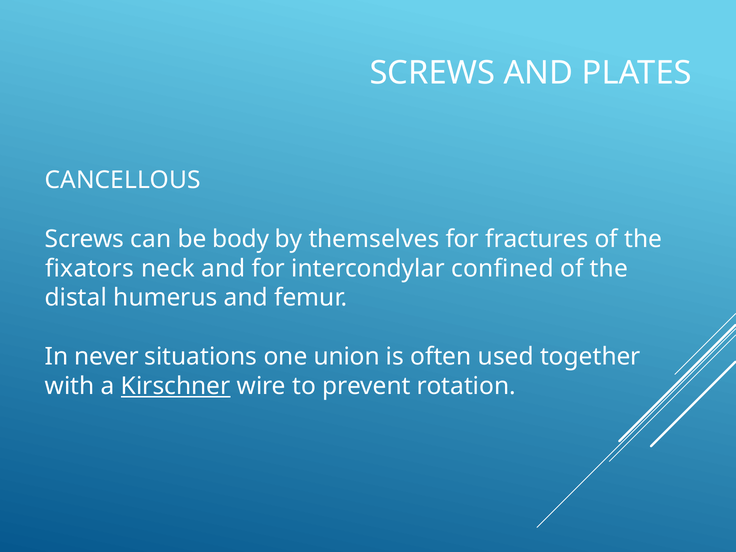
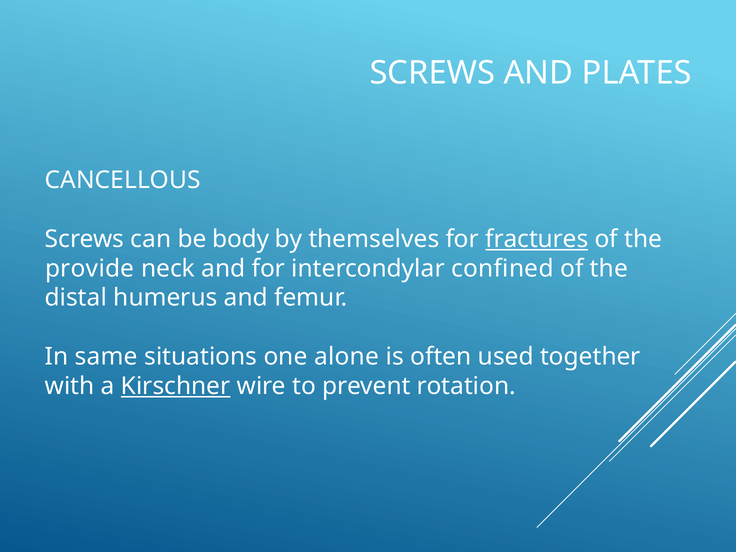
fractures underline: none -> present (537, 239)
fixators: fixators -> provide (90, 268)
never: never -> same (106, 357)
union: union -> alone (347, 357)
